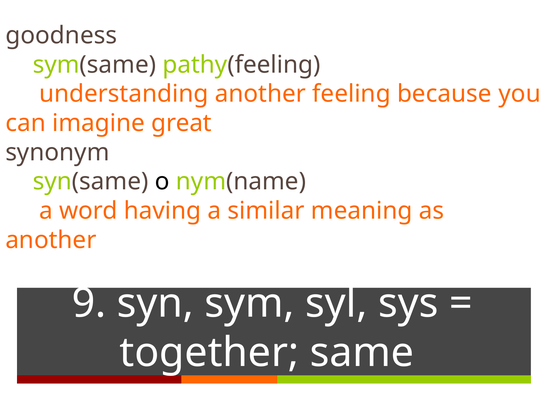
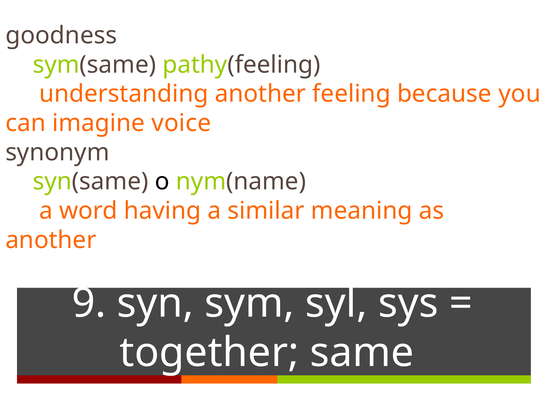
great: great -> voice (181, 123)
